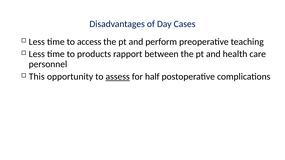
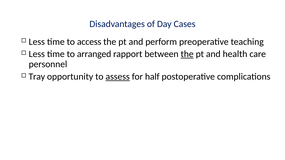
products: products -> arranged (94, 54)
the underline: none -> present (187, 54)
This: This -> Tray (37, 77)
